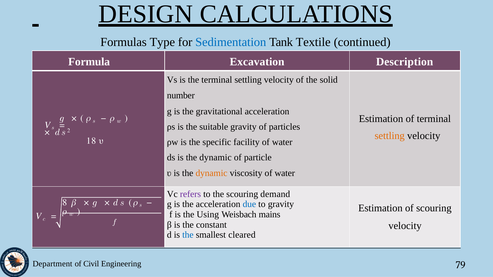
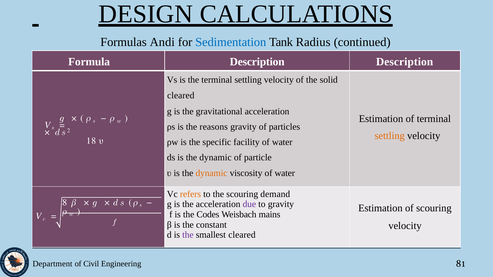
Type: Type -> Andi (162, 42)
Textile: Textile -> Radius (313, 42)
Formula Excavation: Excavation -> Description (257, 62)
number: number -> cleared (181, 96)
suitable: suitable -> reasons (214, 127)
refers colour: purple -> orange (190, 194)
due colour: blue -> purple (249, 204)
Using: Using -> Codes (208, 215)
the colour: blue -> purple (188, 235)
79: 79 -> 81 (461, 264)
